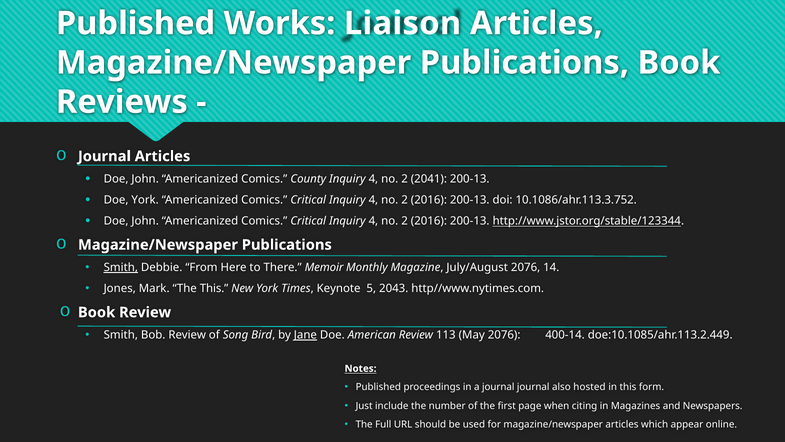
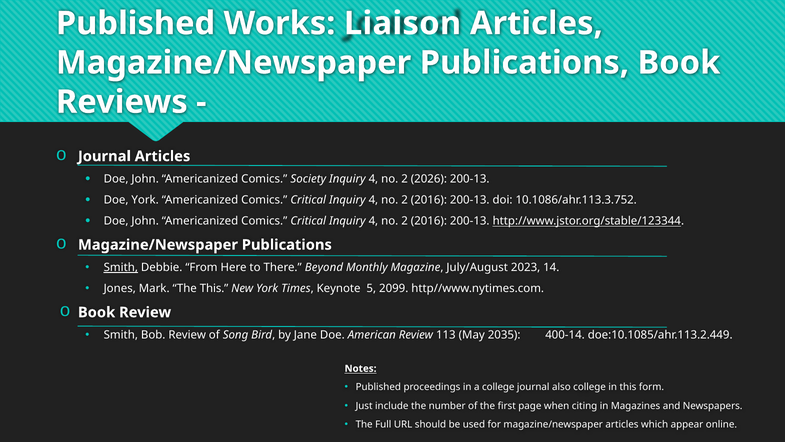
County: County -> Society (308, 179)
2041: 2041 -> 2026 (429, 179)
Memoir: Memoir -> Beyond (324, 267)
July/August 2076: 2076 -> 2023 (526, 267)
2043: 2043 -> 2099 (394, 288)
Jane underline: present -> none (305, 335)
May 2076: 2076 -> 2035 (504, 335)
a journal: journal -> college (498, 387)
also hosted: hosted -> college (590, 387)
